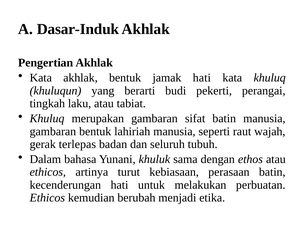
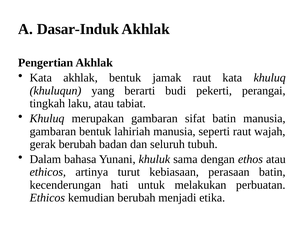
jamak hati: hati -> raut (202, 78)
gerak terlepas: terlepas -> berubah (77, 144)
